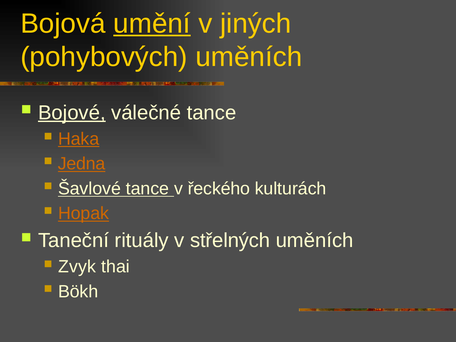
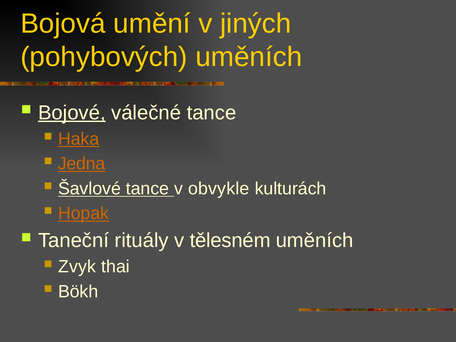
umění underline: present -> none (152, 24)
řeckého: řeckého -> obvykle (219, 189)
střelných: střelných -> tělesném (230, 240)
